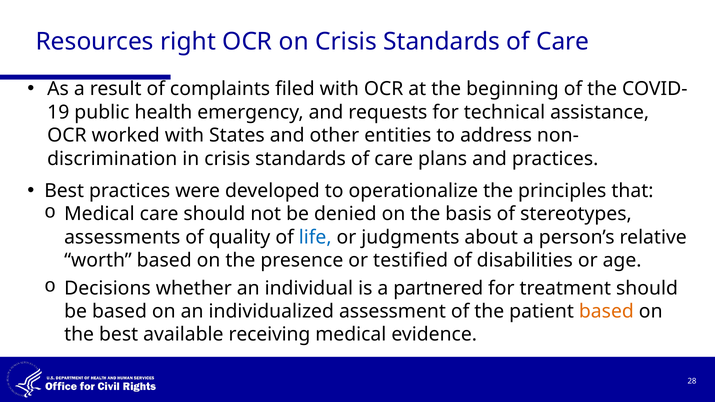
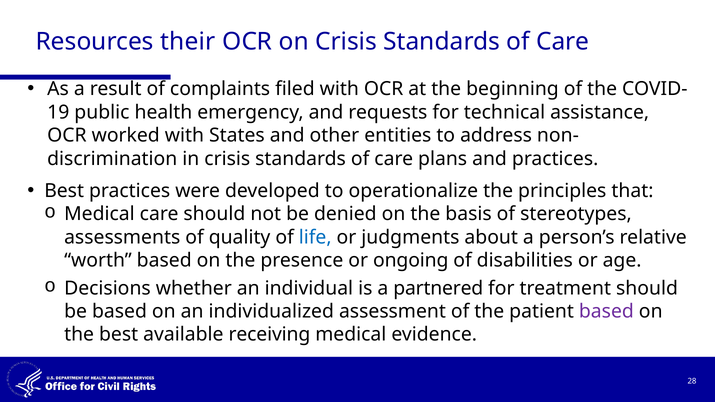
right: right -> their (188, 42)
testified: testified -> ongoing (411, 261)
based colour: orange -> purple (606, 312)
